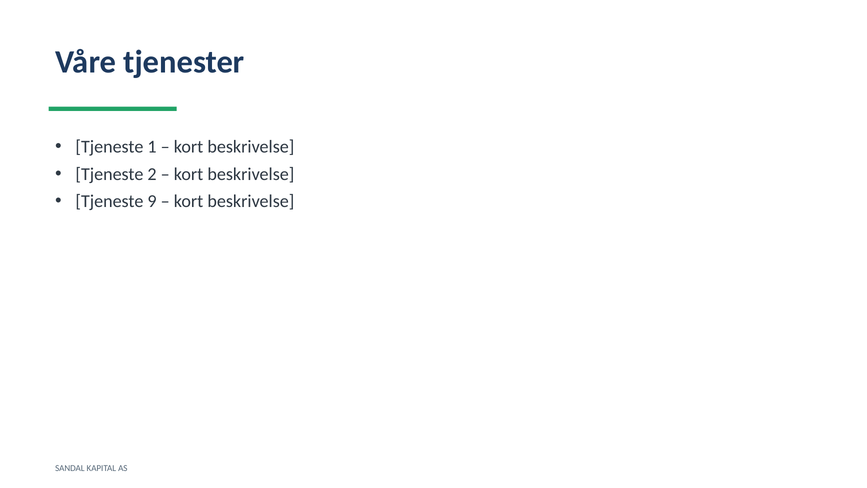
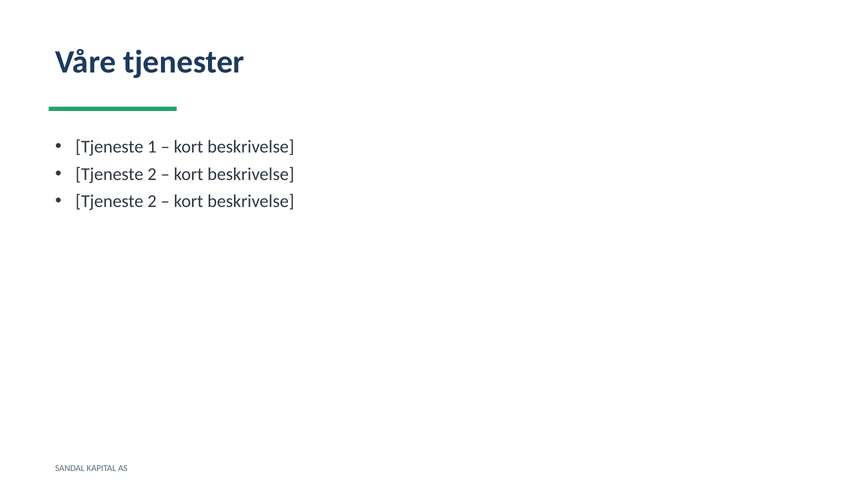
9: 9 -> 2 (152, 201)
